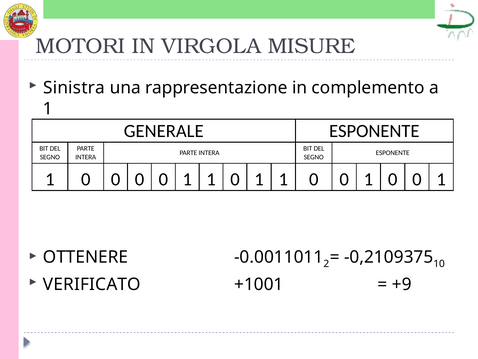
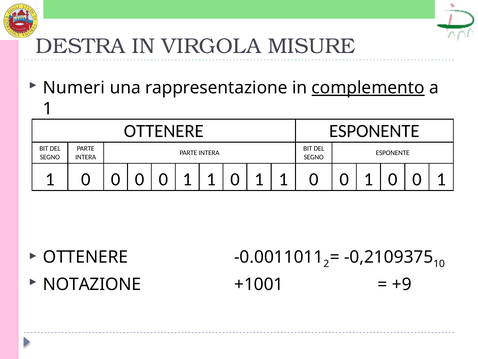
MOTORI: MOTORI -> DESTRA (80, 46)
Sinistra: Sinistra -> Numeri (74, 88)
complemento underline: none -> present (368, 88)
GENERALE: GENERALE -> OTTENERE (164, 131)
VERIFICATO: VERIFICATO -> NOTAZIONE (92, 284)
